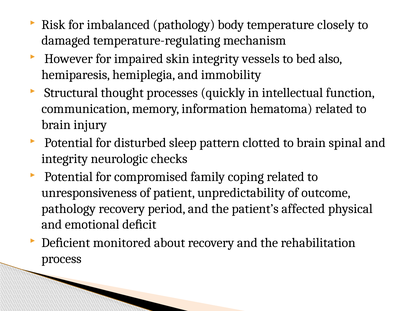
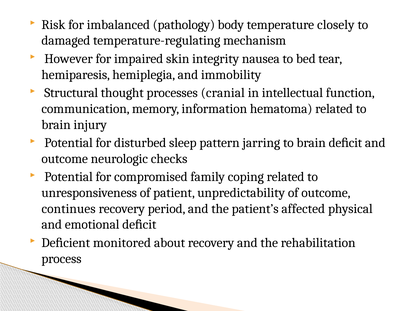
vessels: vessels -> nausea (261, 59)
also: also -> tear (330, 59)
quickly: quickly -> cranial (223, 93)
clotted: clotted -> jarring (261, 143)
brain spinal: spinal -> deﬁcit (345, 143)
integrity: integrity -> outcome (65, 159)
pathology: pathology -> continues (69, 209)
